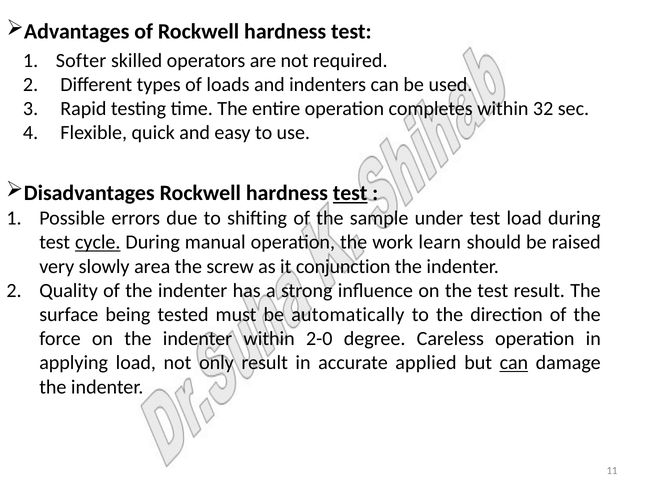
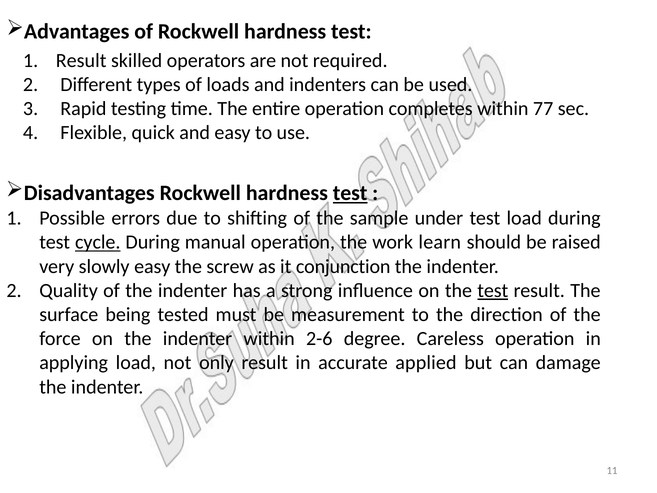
Softer: Softer -> Result (81, 61)
32: 32 -> 77 (543, 109)
slowly area: area -> easy (152, 266)
test underline: none -> present (493, 290)
automatically: automatically -> measurement (348, 314)
2-0: 2-0 -> 2-6 (319, 339)
can underline: present -> none (514, 363)
